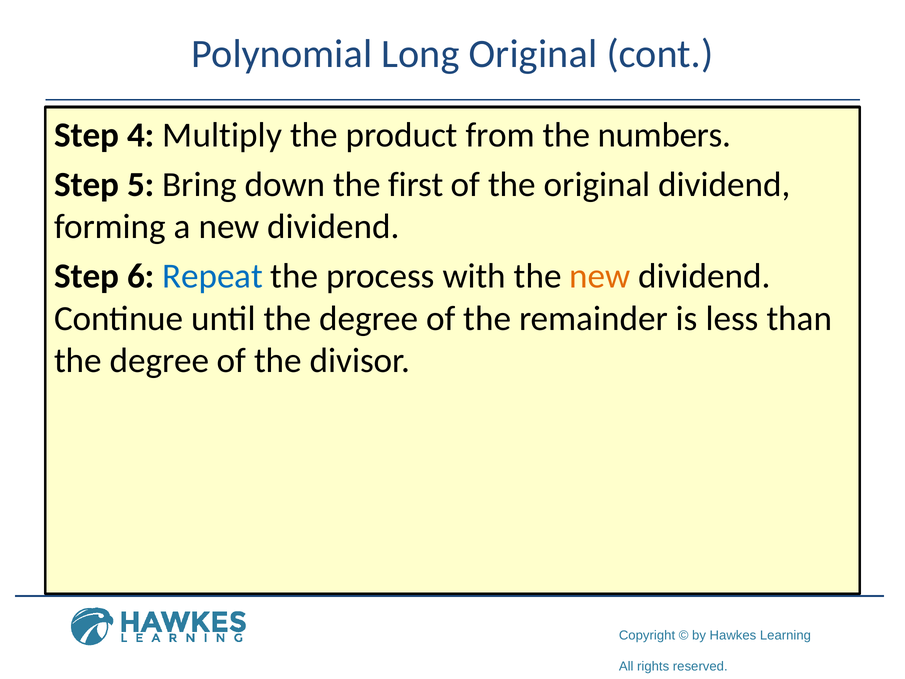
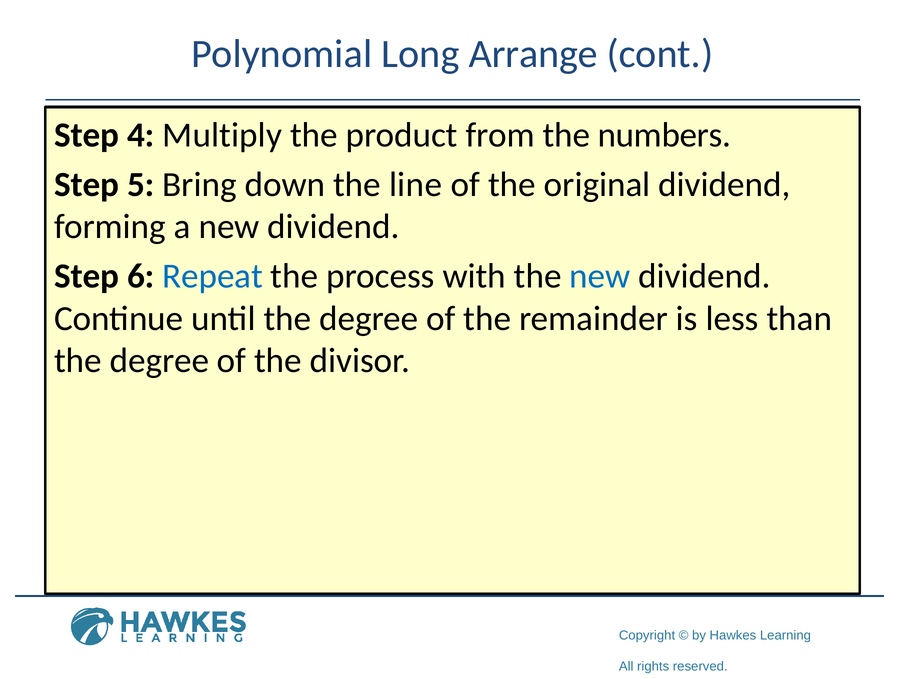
Long Original: Original -> Arrange (533, 54)
first: first -> line (416, 184)
new colour: orange -> blue (600, 276)
